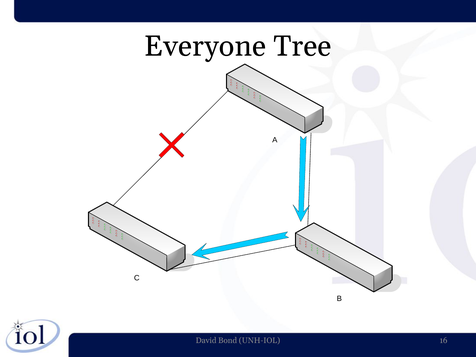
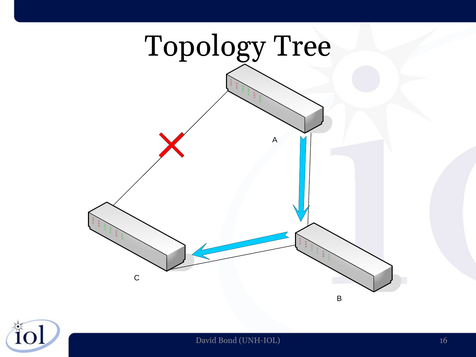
Everyone: Everyone -> Topology (205, 46)
